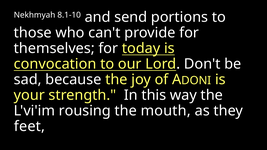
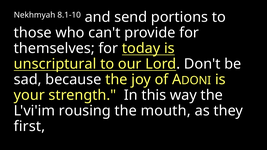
convocation: convocation -> unscriptural (55, 64)
feet: feet -> first (29, 126)
